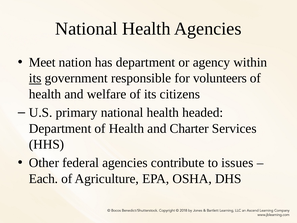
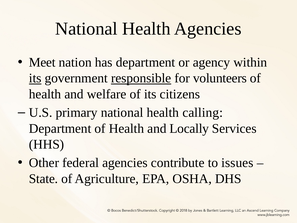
responsible underline: none -> present (141, 78)
headed: headed -> calling (203, 112)
Charter: Charter -> Locally (189, 128)
Each: Each -> State (44, 178)
